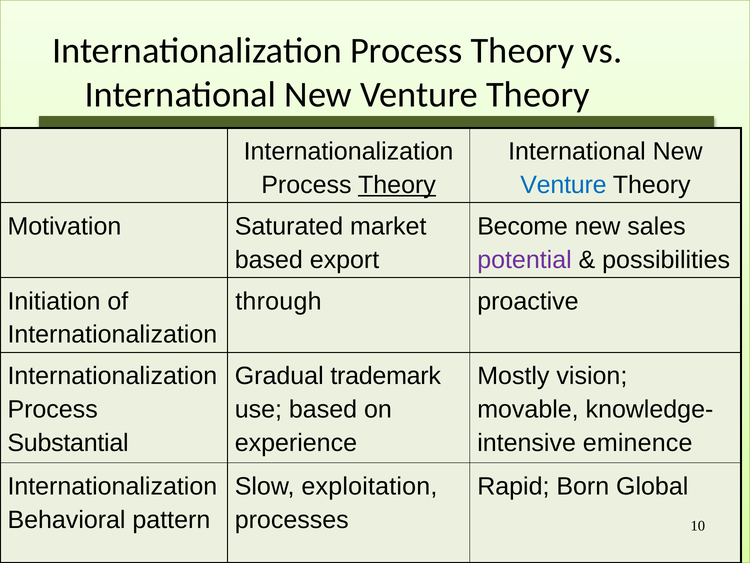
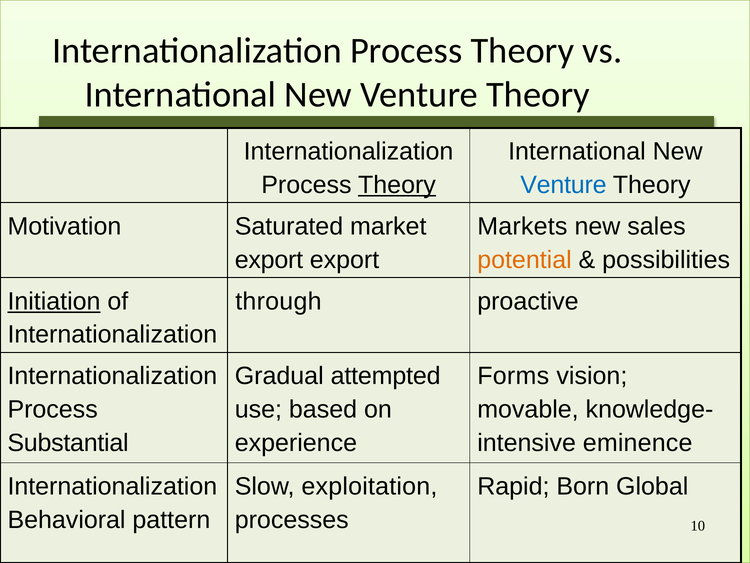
Become: Become -> Markets (522, 226)
based: based -> export (269, 260)
potential colour: purple -> orange (524, 260)
Initiation underline: none -> present (54, 301)
trademark: trademark -> attempted (386, 376)
Mostly: Mostly -> Forms (513, 376)
